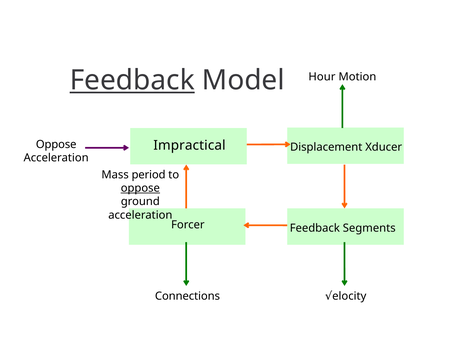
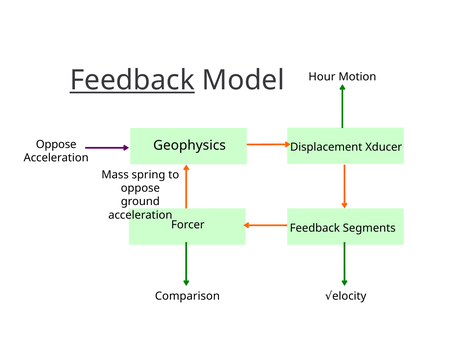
Impractical: Impractical -> Geophysics (190, 145)
period: period -> spring (148, 175)
oppose underline: present -> none (140, 188)
Connections: Connections -> Comparison (187, 296)
